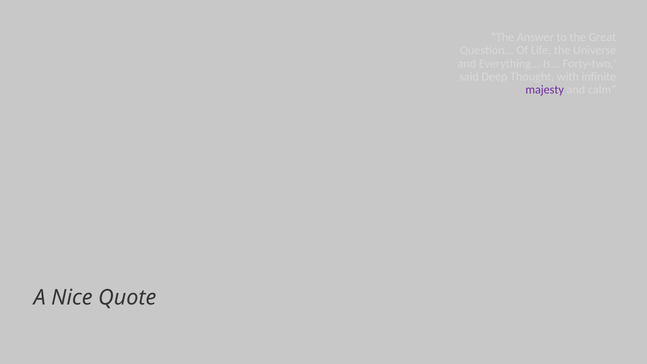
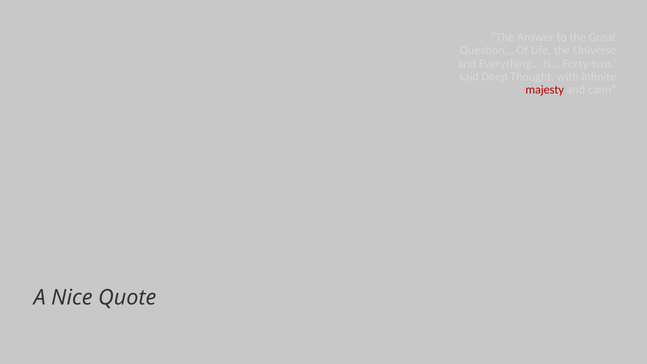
majesty colour: purple -> red (545, 90)
